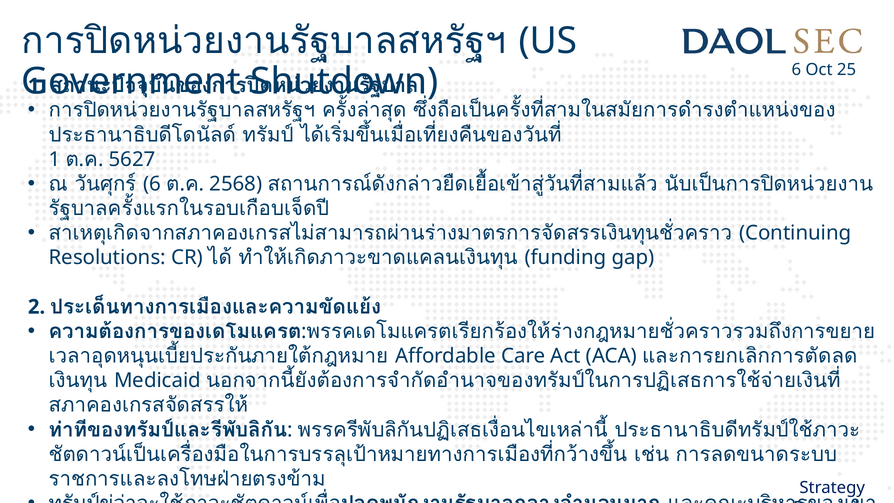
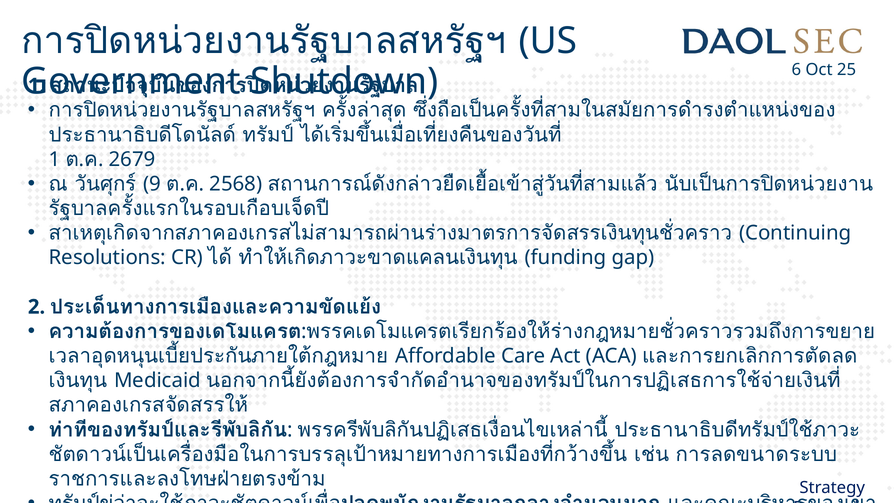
5627: 5627 -> 2679 (132, 159)
6: 6 -> 9 (152, 184)
